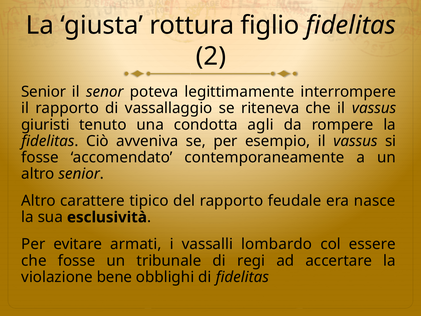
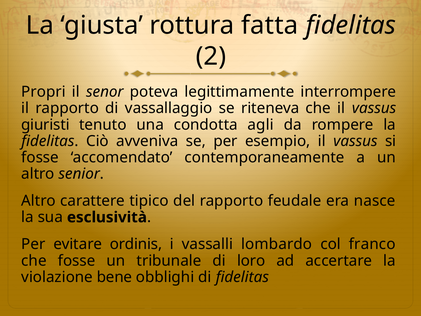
figlio: figlio -> fatta (270, 25)
Senior: Senior -> Propri (43, 92)
armati: armati -> ordinis (136, 244)
essere: essere -> franco (372, 244)
regi: regi -> loro (251, 260)
